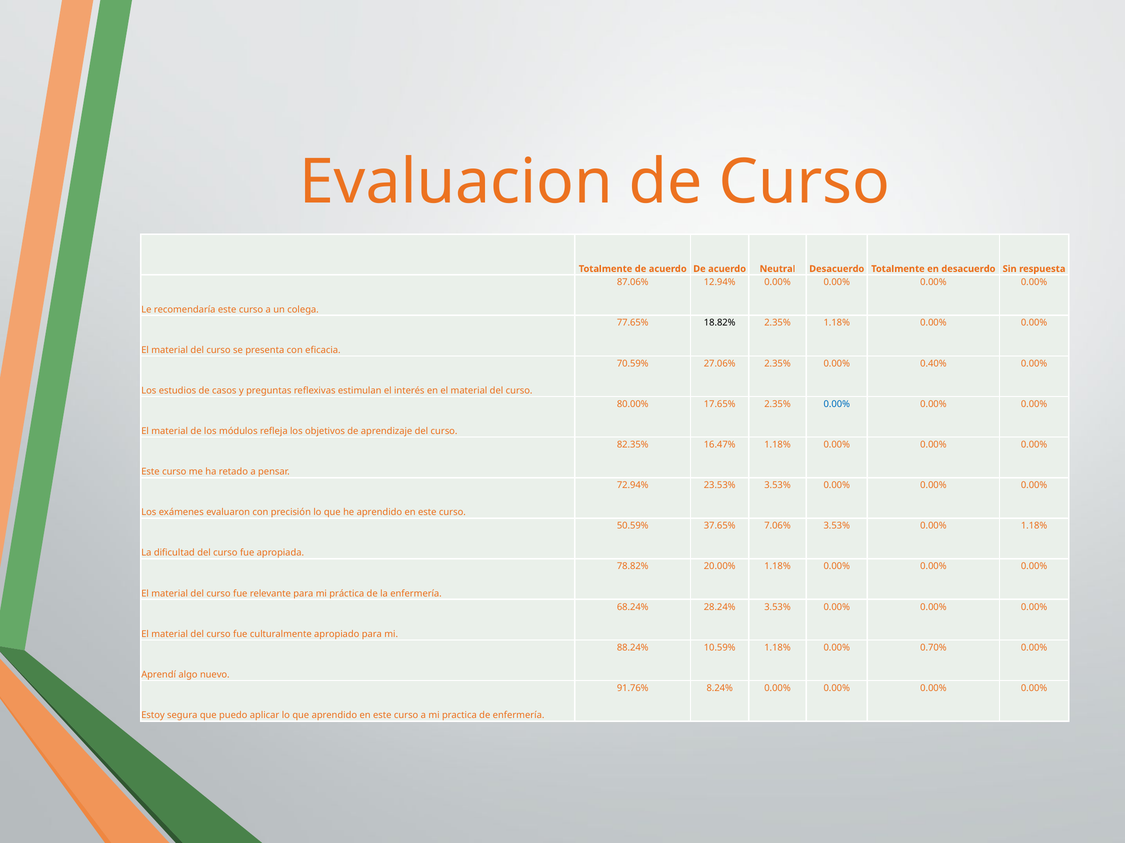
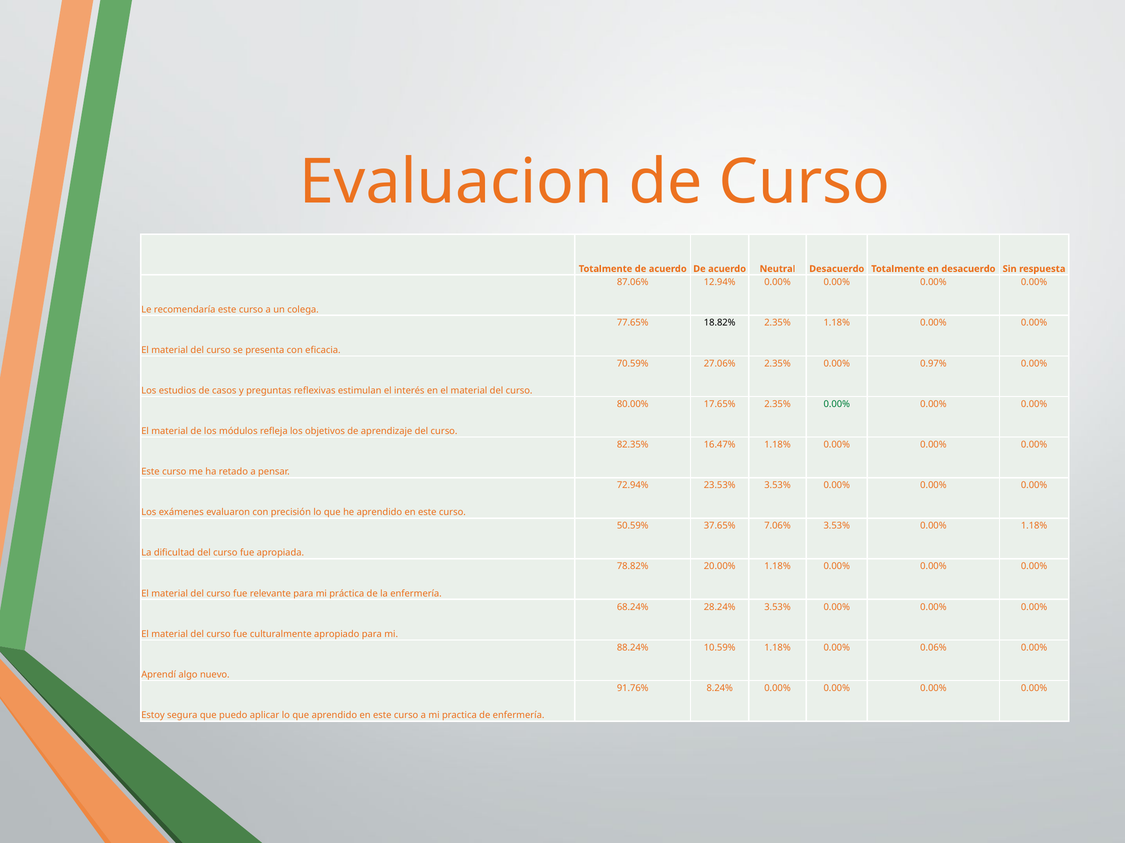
0.40%: 0.40% -> 0.97% (933, 364)
0.00% colour: blue -> green (837, 404)
0.70%: 0.70% -> 0.06% (933, 648)
